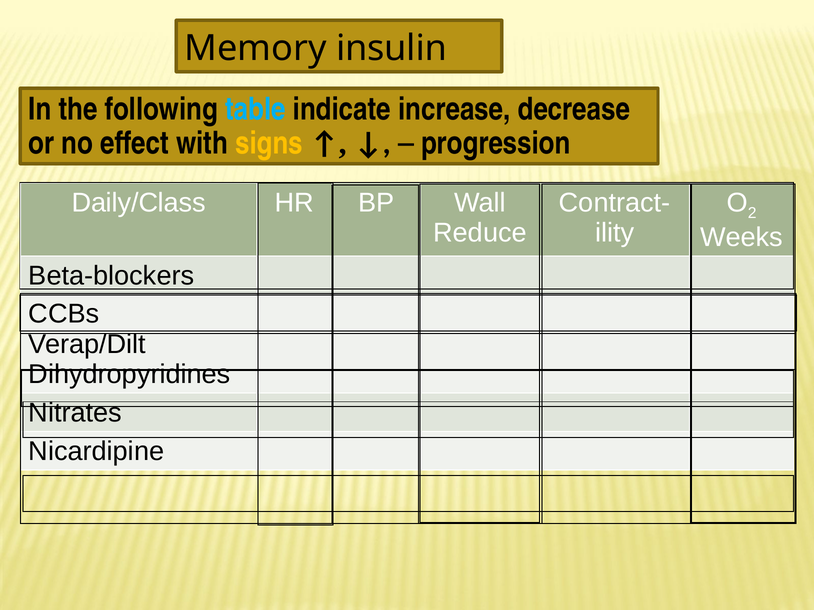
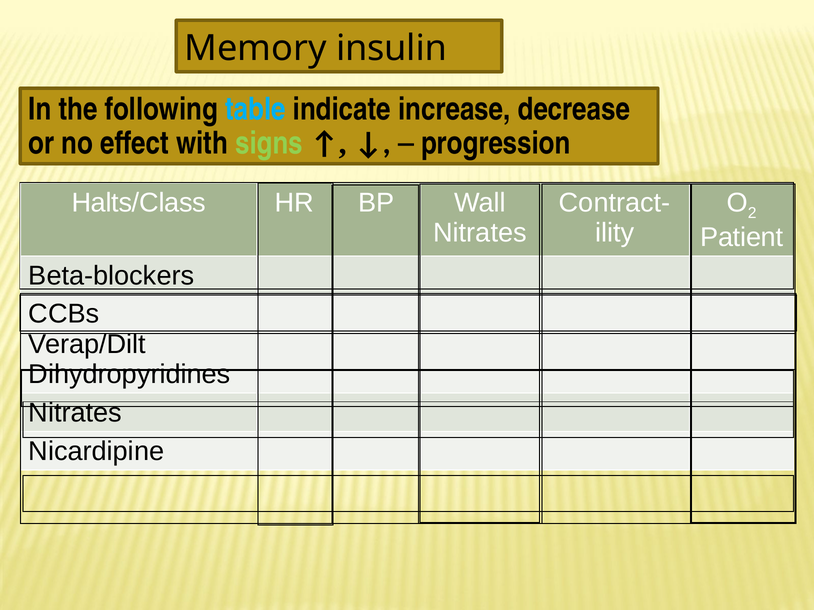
signs colour: yellow -> light green (269, 143)
Daily/Class: Daily/Class -> Halts/Class (139, 203)
Reduce: Reduce -> Nitrates (480, 233)
Weeks: Weeks -> Patient (742, 237)
